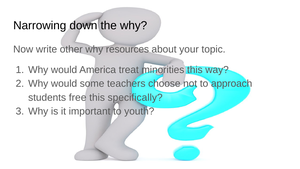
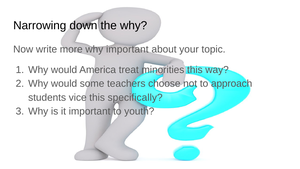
other: other -> more (71, 49)
why resources: resources -> important (127, 49)
free: free -> vice (78, 97)
